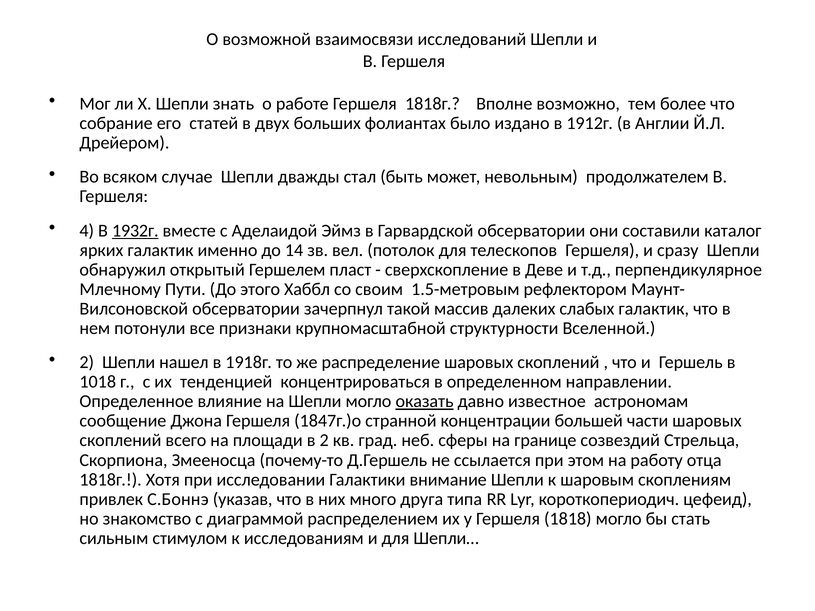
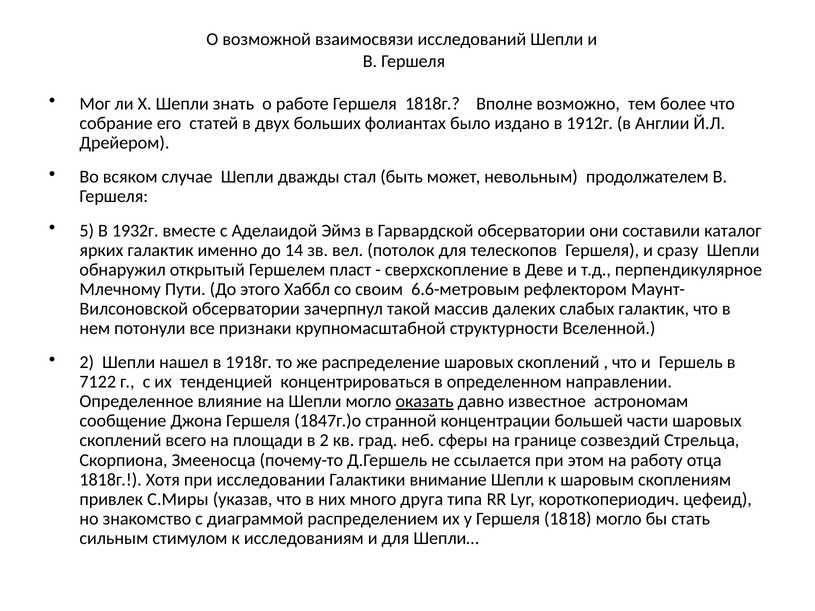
4: 4 -> 5 (87, 231)
1932г underline: present -> none (135, 231)
1.5-метровым: 1.5-метровым -> 6.6-метровым (465, 289)
1018: 1018 -> 7122 (98, 382)
С.Боннэ: С.Боннэ -> С.Миры (178, 499)
